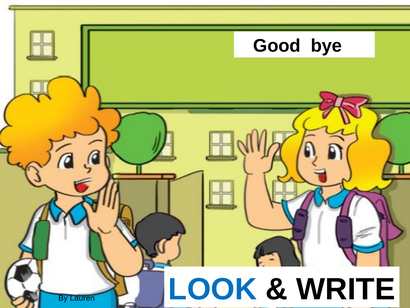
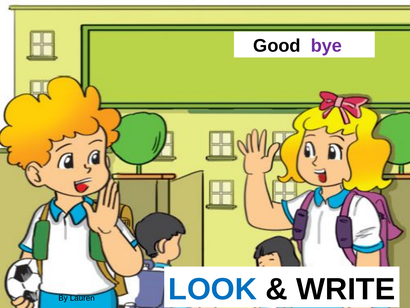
bye colour: black -> purple (326, 46)
